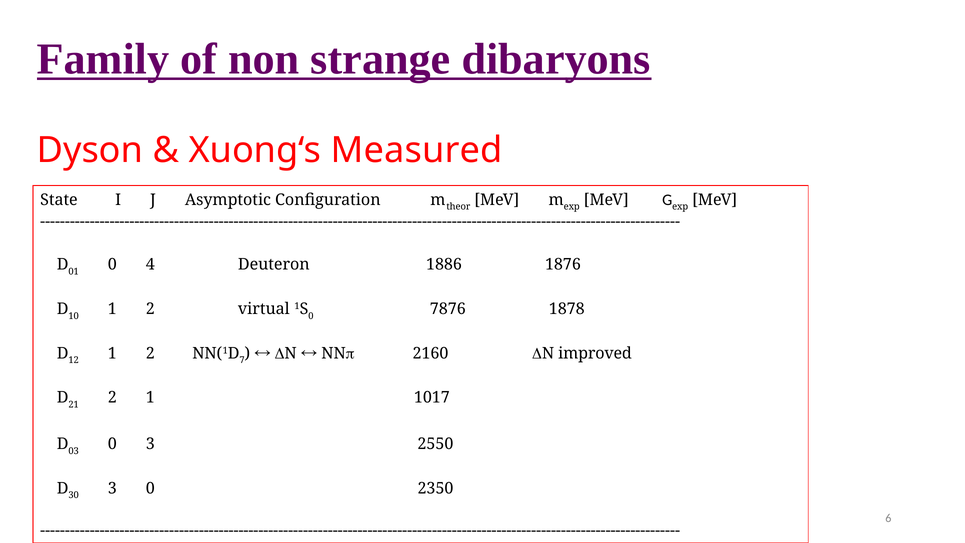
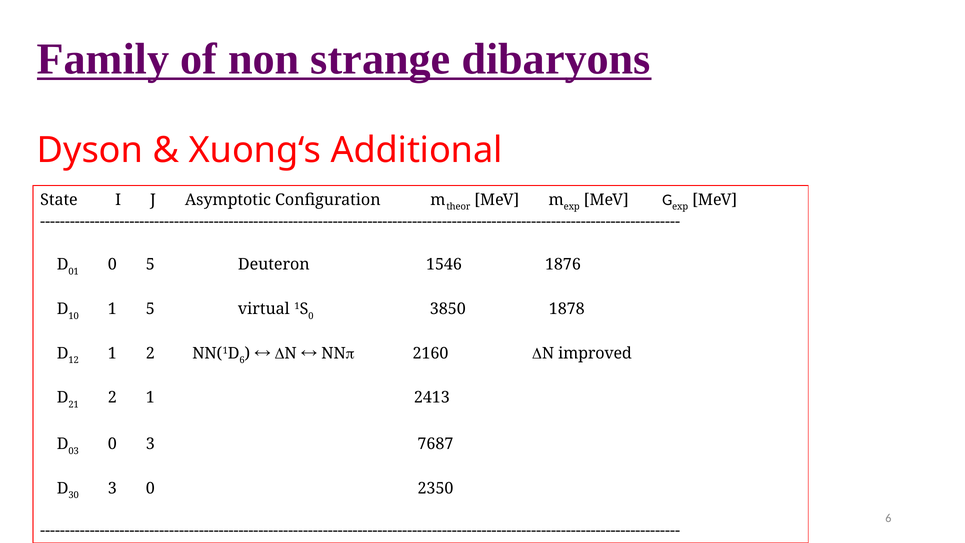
Measured: Measured -> Additional (417, 150)
0 4: 4 -> 5 (150, 265)
1886: 1886 -> 1546 (444, 265)
2: 2 -> 5 (150, 309)
7876: 7876 -> 3850 (448, 309)
7: 7 -> 6 (242, 360)
1017: 1017 -> 2413 (432, 397)
2550: 2550 -> 7687 (435, 444)
